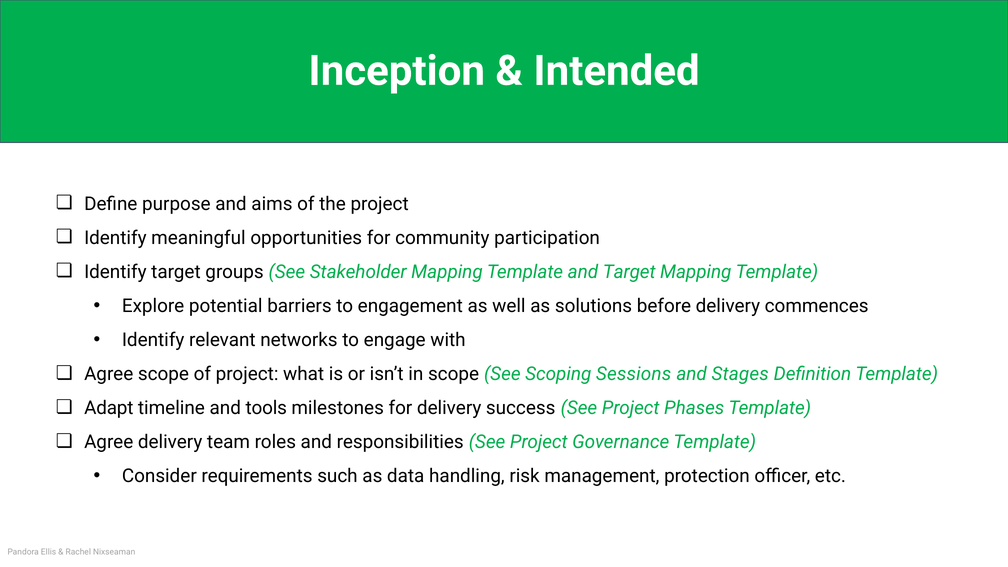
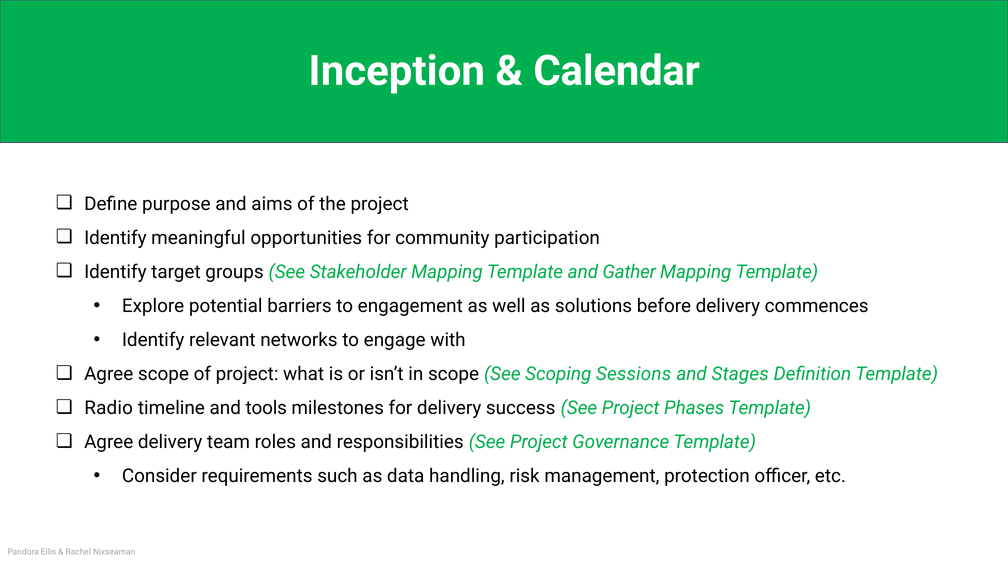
Intended: Intended -> Calendar (617, 71)
and Target: Target -> Gather (629, 272)
Adapt: Adapt -> Radio (109, 408)
